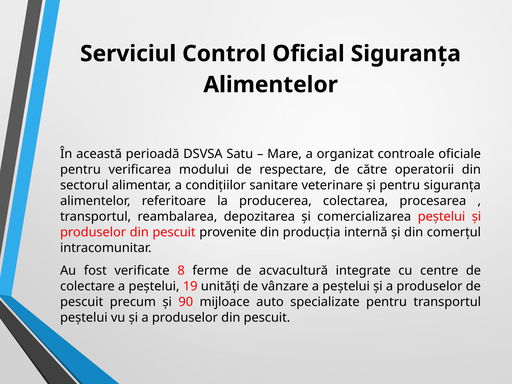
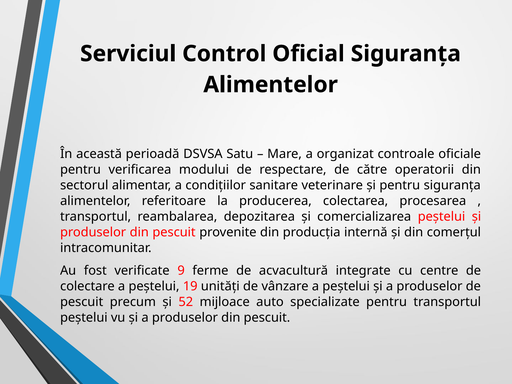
8: 8 -> 9 (181, 271)
90: 90 -> 52 (186, 302)
